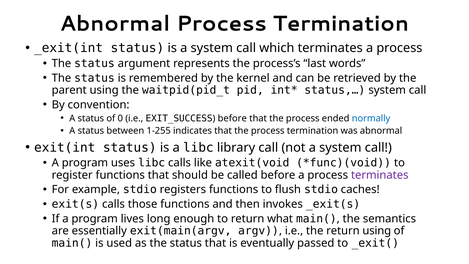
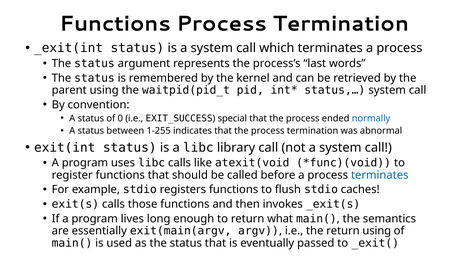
Abnormal: Abnormal -> Functions (115, 24)
before: before -> special (232, 118)
terminates colour: purple -> blue (380, 175)
